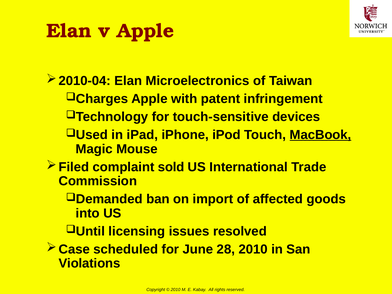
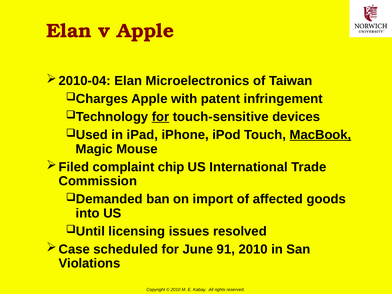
for underline: none -> present (161, 117)
sold: sold -> chip (171, 167)
28: 28 -> 91 (226, 249)
